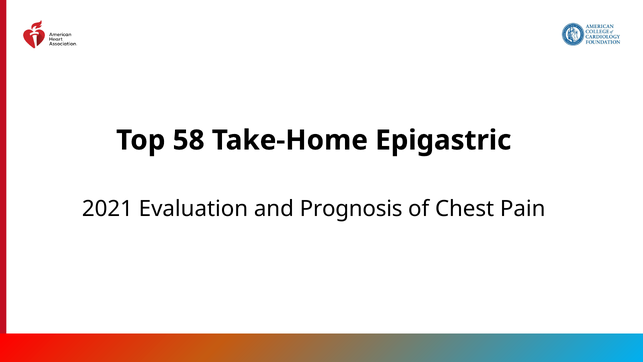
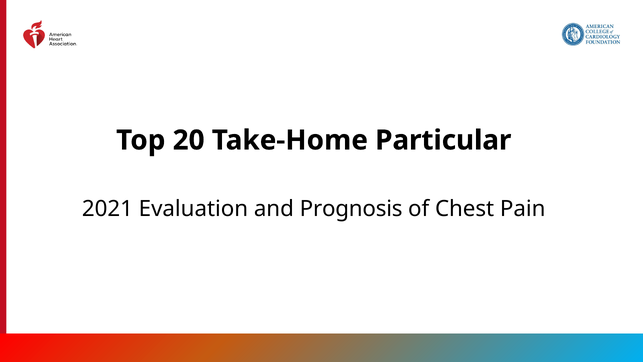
58: 58 -> 20 (189, 140)
Epigastric: Epigastric -> Particular (443, 140)
